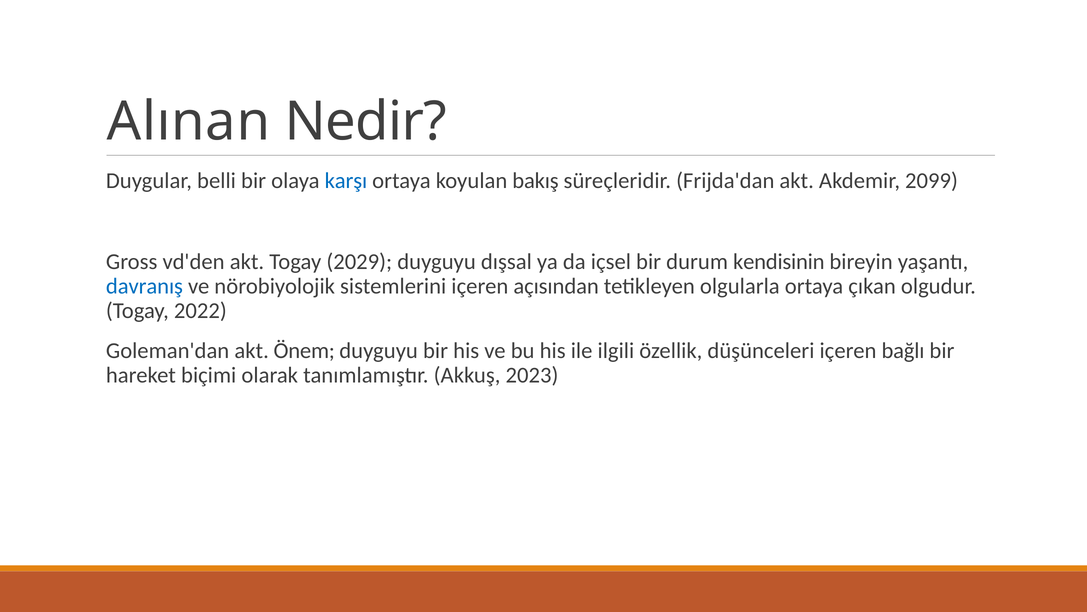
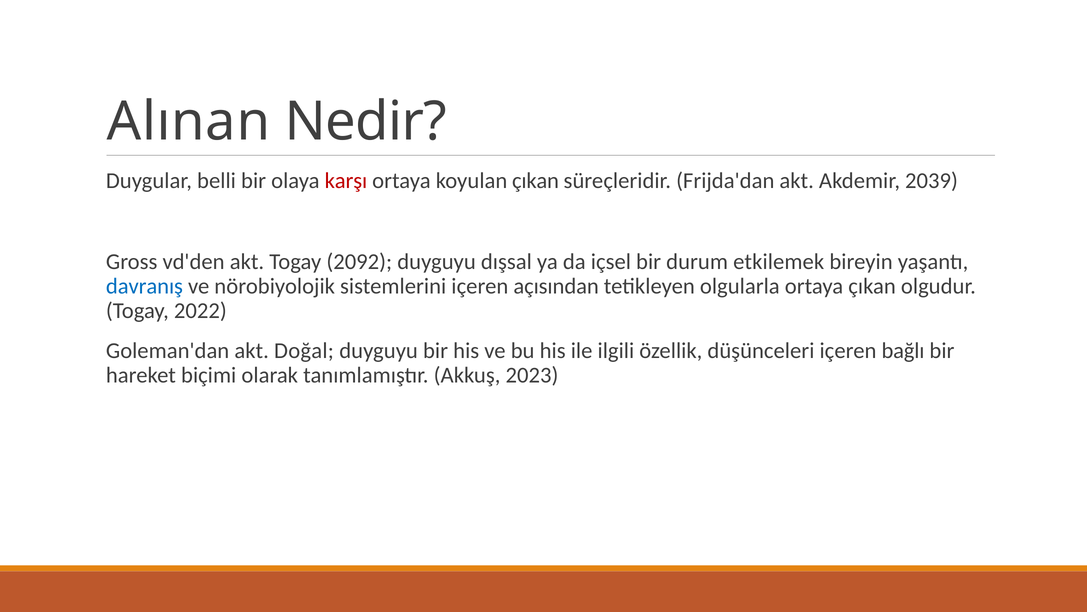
karşı colour: blue -> red (346, 181)
koyulan bakış: bakış -> çıkan (536, 181)
2099: 2099 -> 2039 (932, 181)
2029: 2029 -> 2092 (359, 261)
kendisinin: kendisinin -> etkilemek (779, 261)
Önem: Önem -> Doğal (304, 351)
